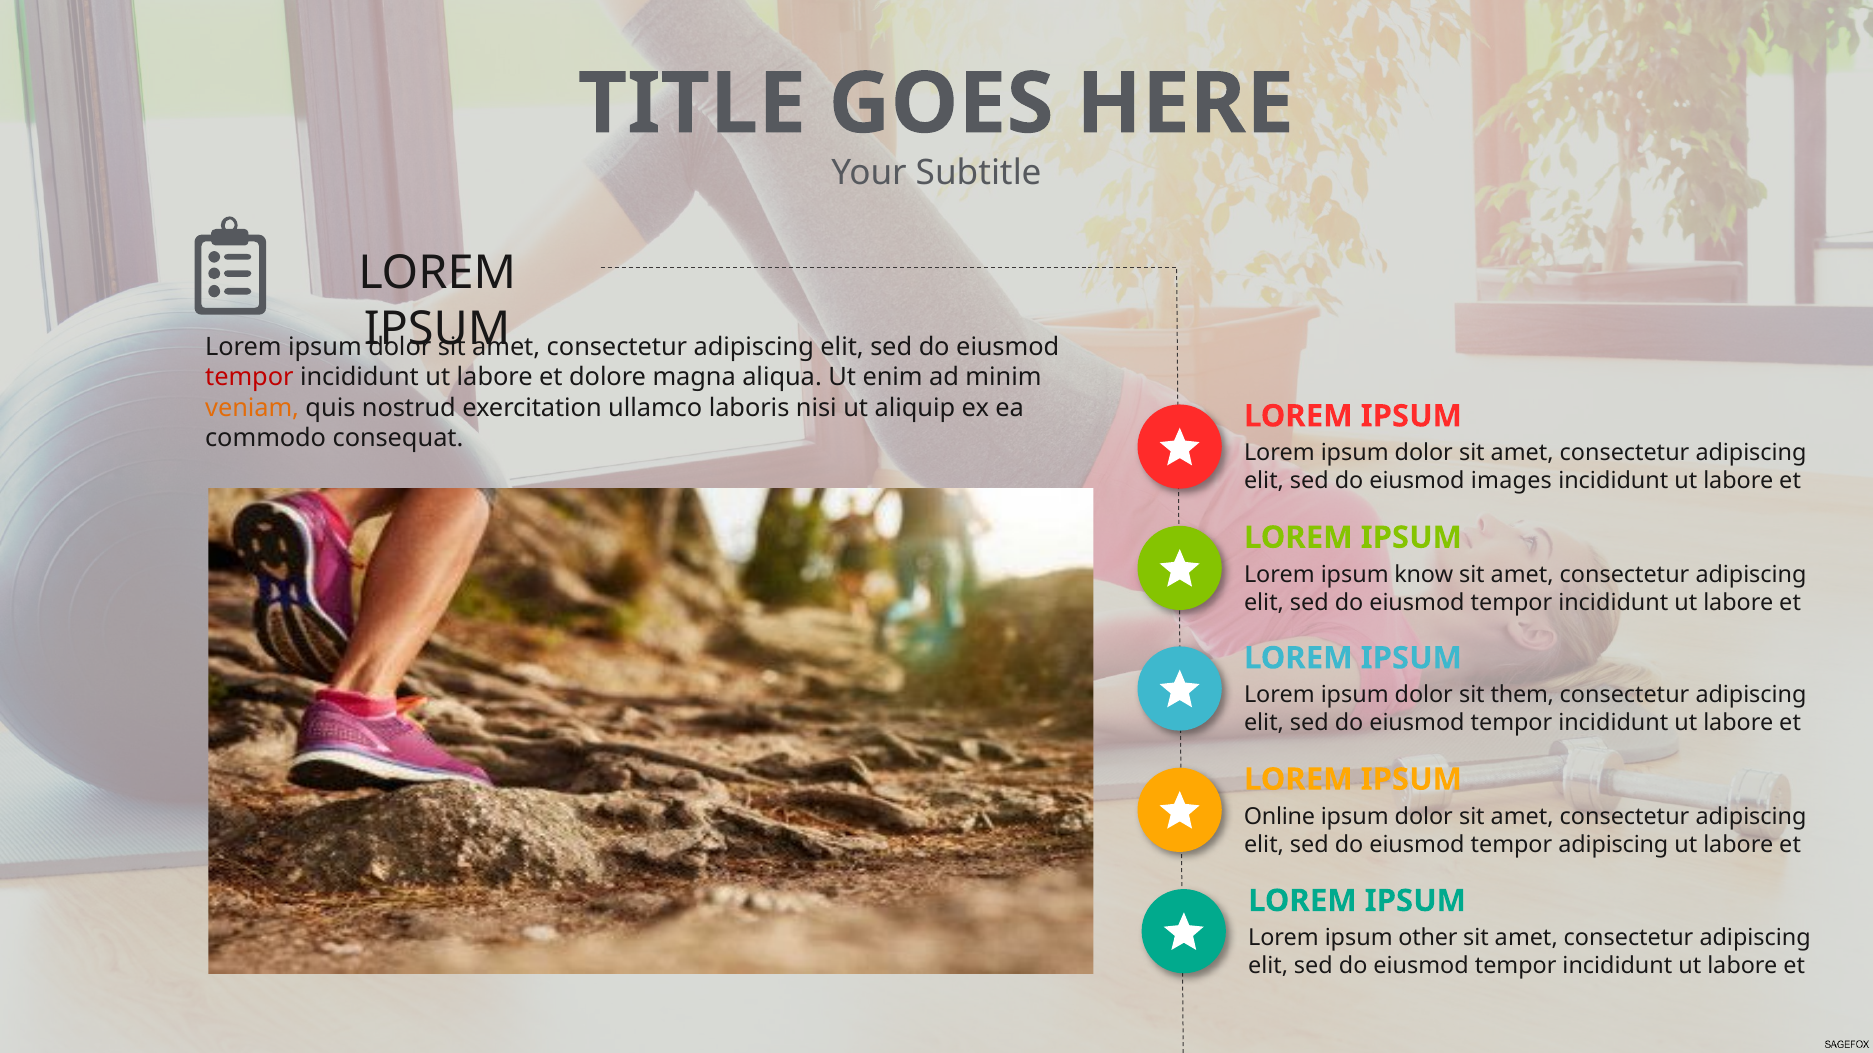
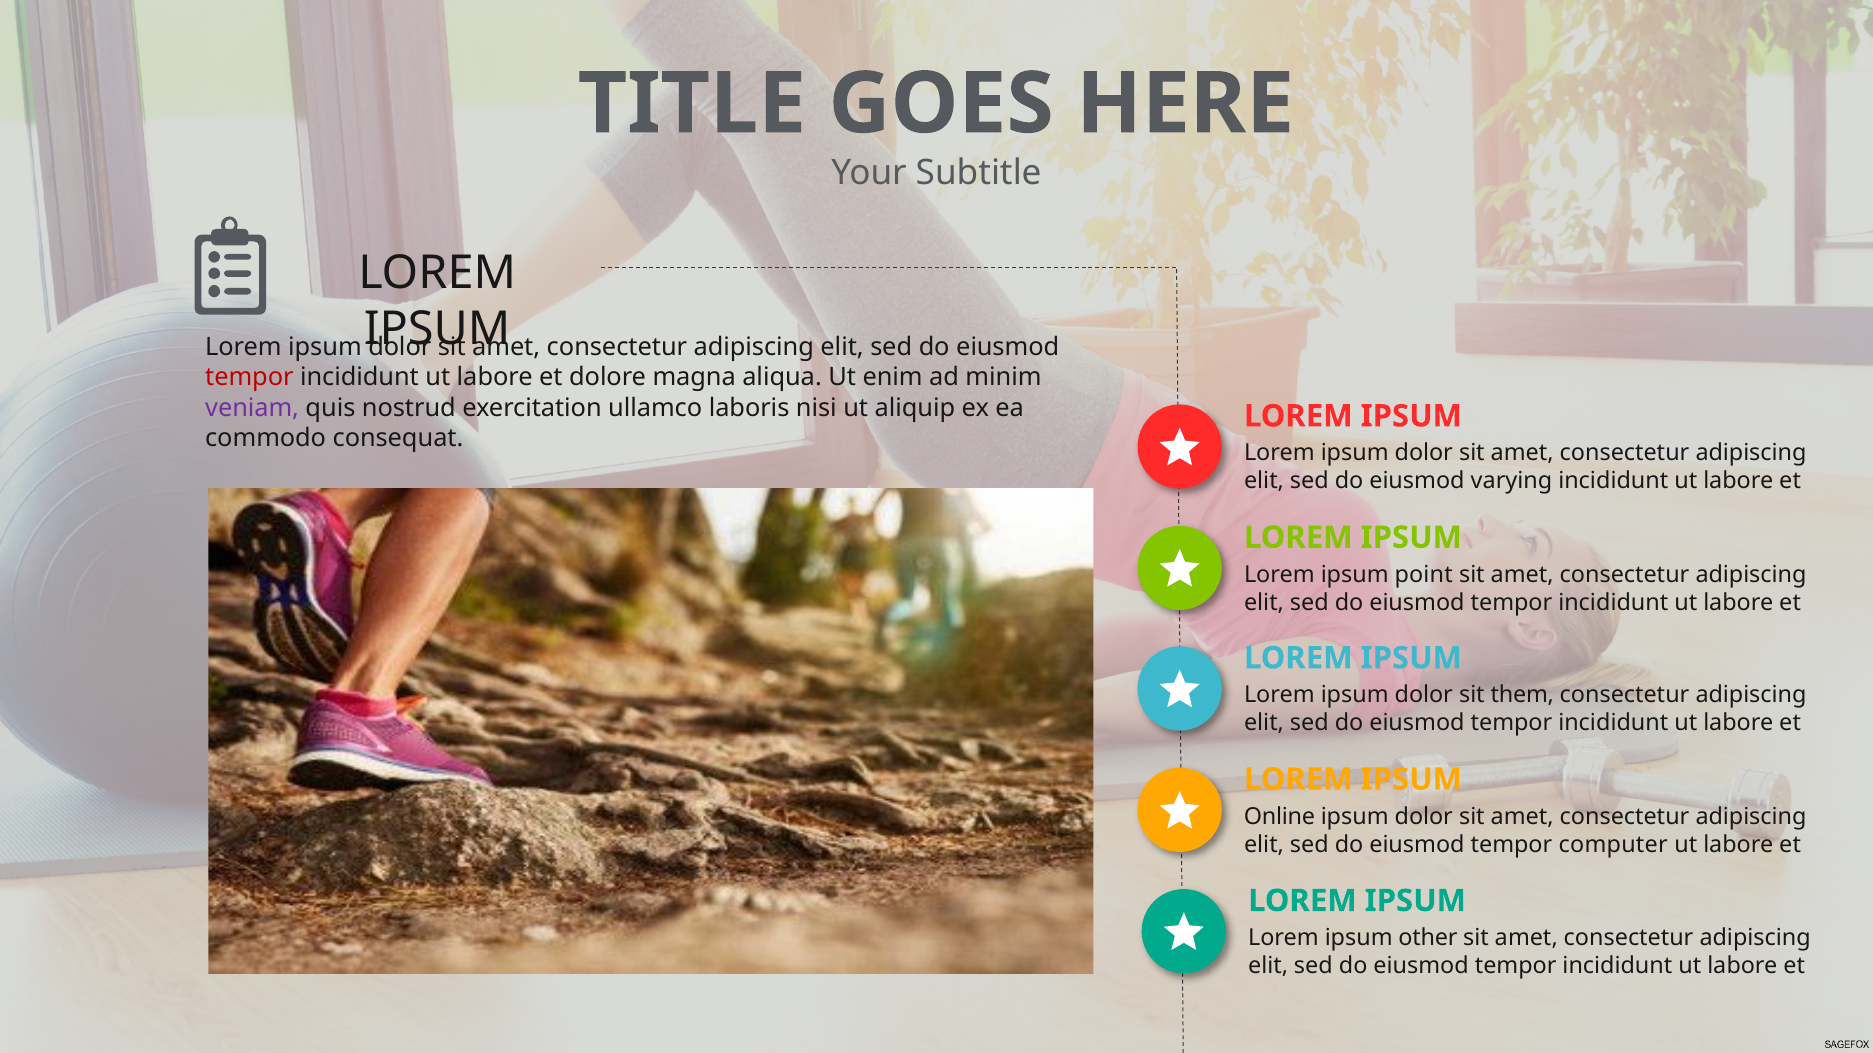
veniam colour: orange -> purple (252, 408)
images: images -> varying (1512, 481)
know: know -> point (1424, 575)
tempor adipiscing: adipiscing -> computer (1613, 845)
